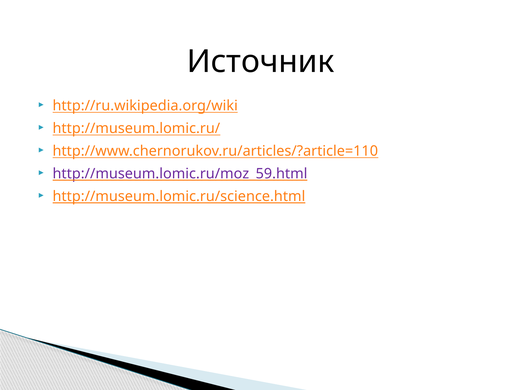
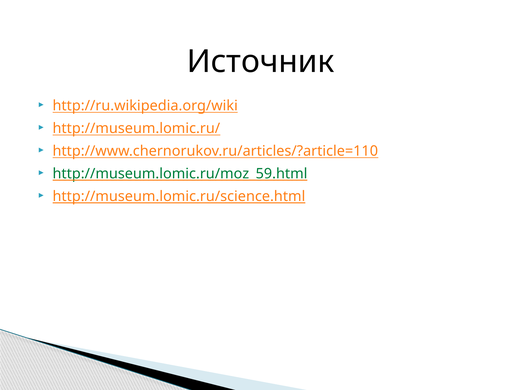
http://museum.lomic.ru/moz_59.html colour: purple -> green (180, 174)
